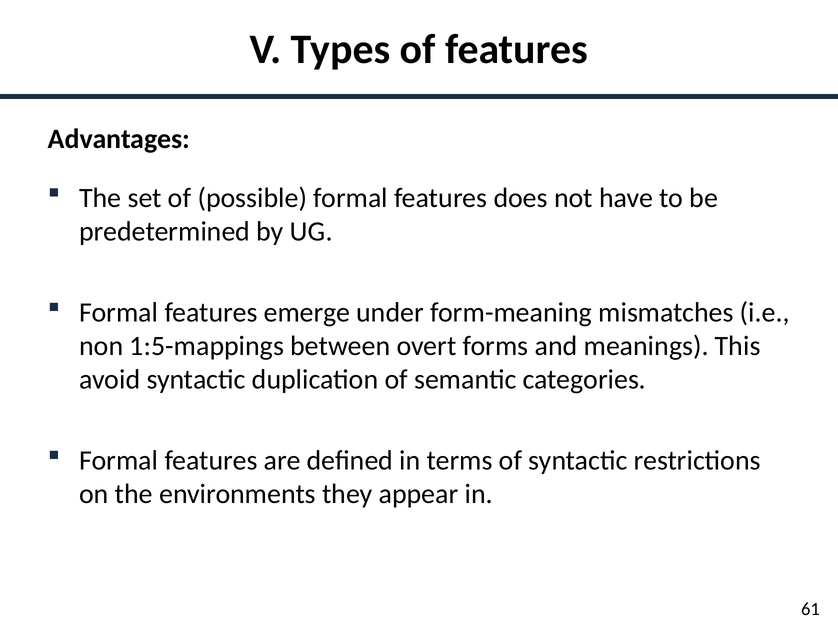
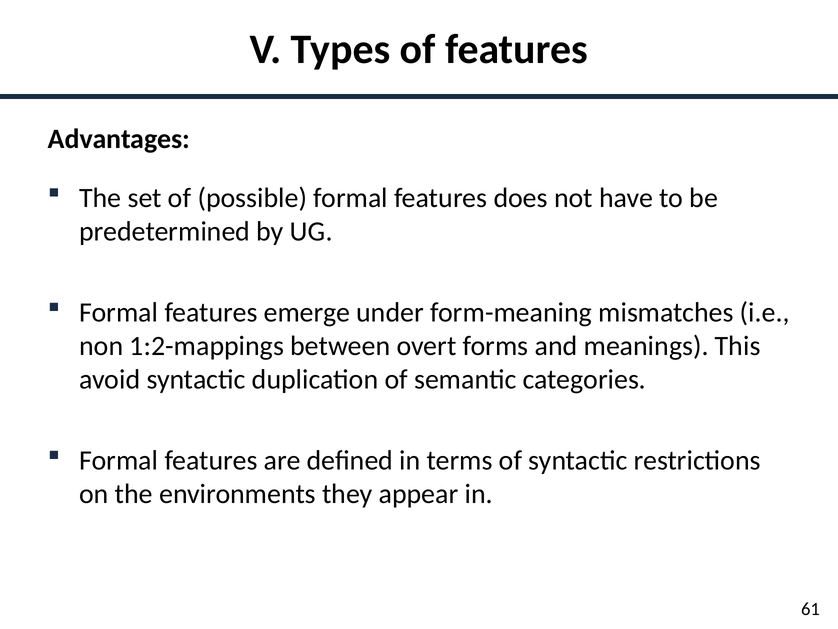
1:5-mappings: 1:5-mappings -> 1:2-mappings (207, 346)
